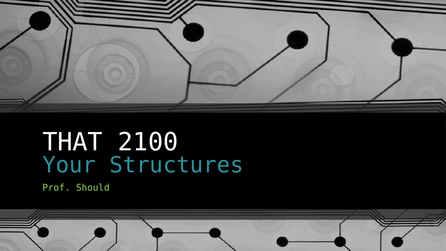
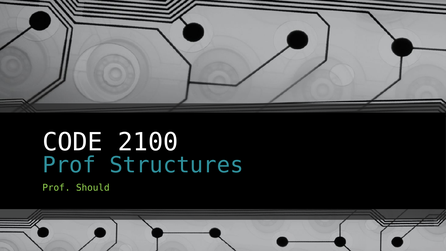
THAT: THAT -> CODE (73, 142)
Your: Your -> Prof (69, 165)
